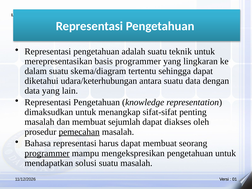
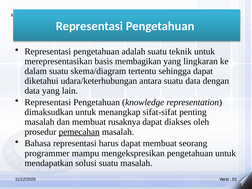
basis programmer: programmer -> membagikan (138, 61)
sejumlah: sejumlah -> rusaknya (124, 122)
programmer underline: present -> none (47, 153)
